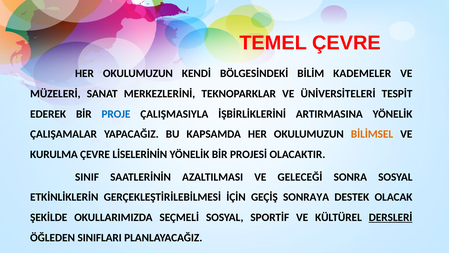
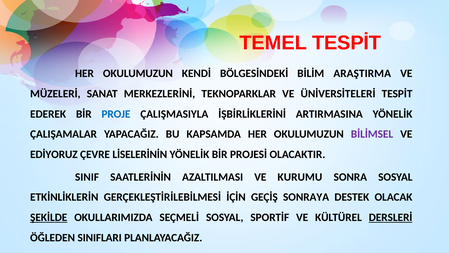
TEMEL ÇEVRE: ÇEVRE -> TESPİT (347, 43)
KADEMELER: KADEMELER -> ARAŞTIRMA (362, 73)
BİLİMSEL colour: orange -> purple (372, 134)
KURULMA: KURULMA -> EDİYORUZ (54, 154)
GELECEĞİ: GELECEĞİ -> KURUMU (300, 177)
ŞEKİLDE underline: none -> present (49, 217)
